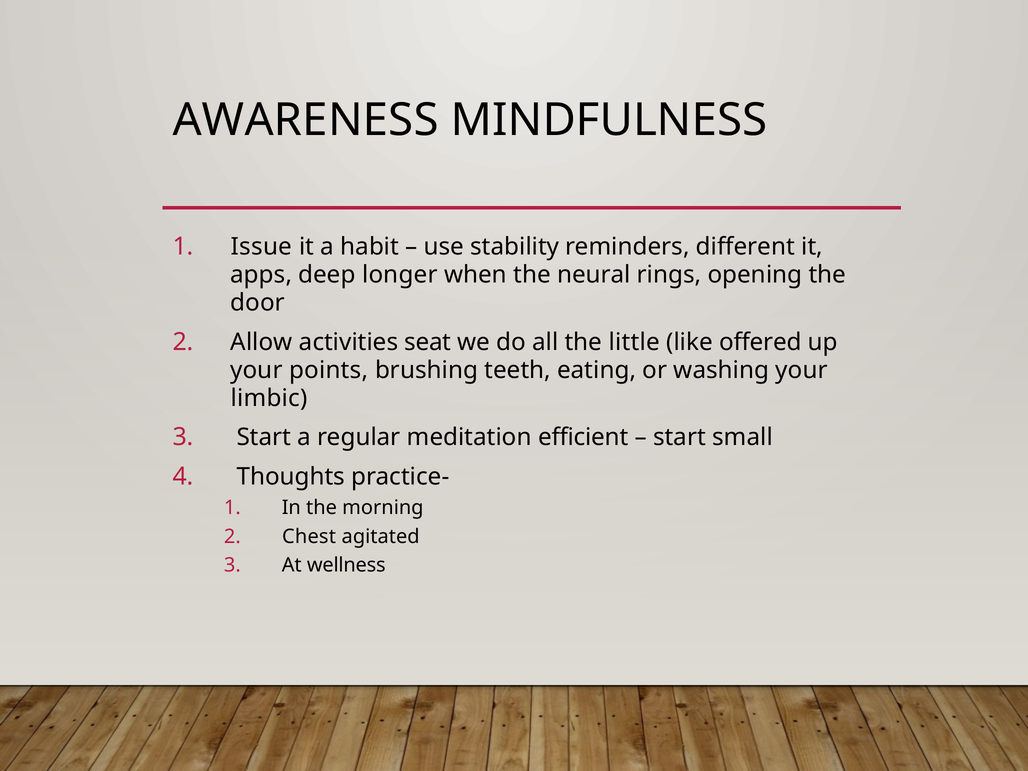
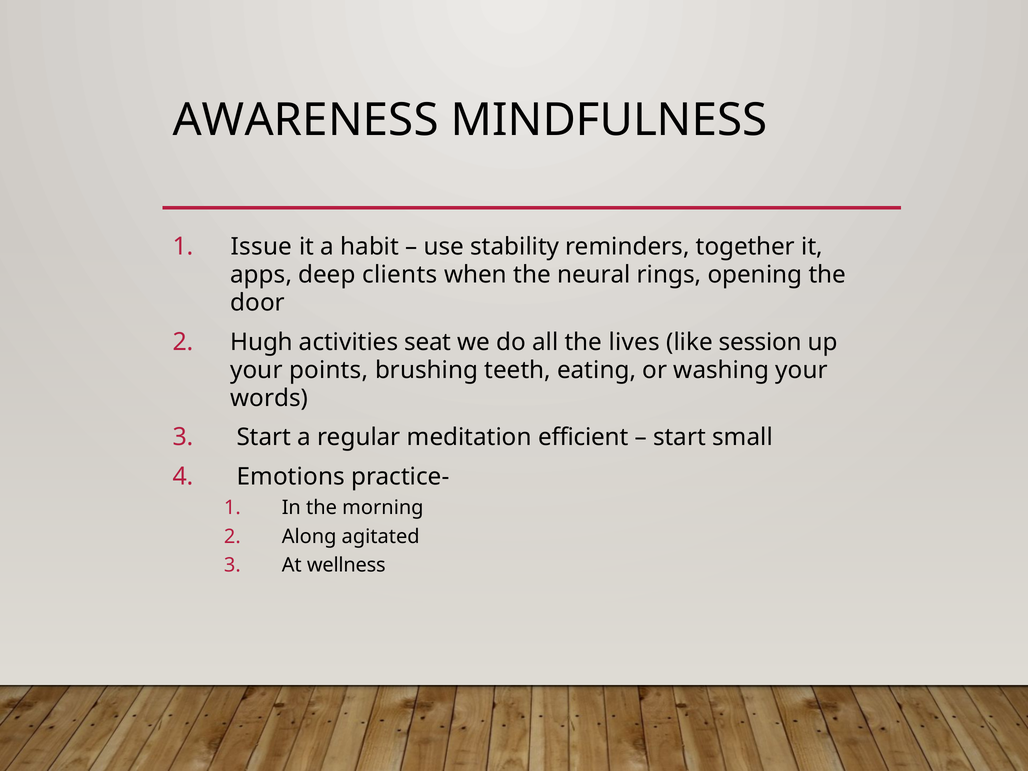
different: different -> together (745, 247)
longer: longer -> clients (400, 275)
Allow: Allow -> Hugh (262, 342)
little: little -> lives (634, 342)
offered: offered -> session (760, 342)
limbic: limbic -> words (269, 398)
Thoughts: Thoughts -> Emotions (291, 477)
Chest: Chest -> Along (309, 537)
